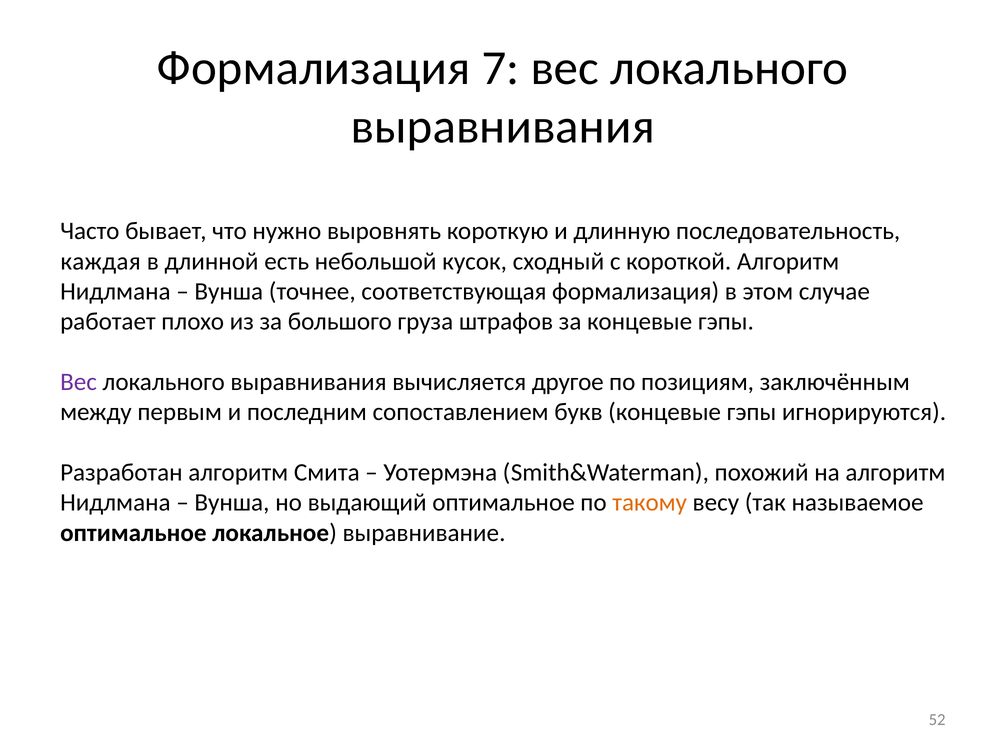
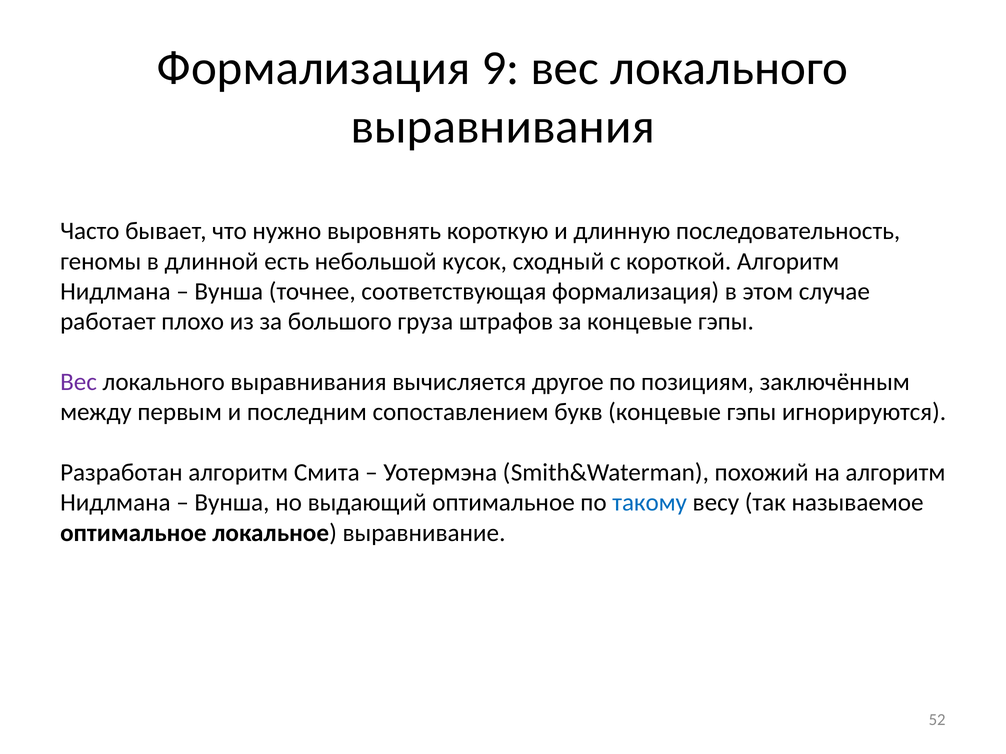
7: 7 -> 9 (501, 68)
каждая: каждая -> геномы (101, 262)
такому colour: orange -> blue (650, 503)
